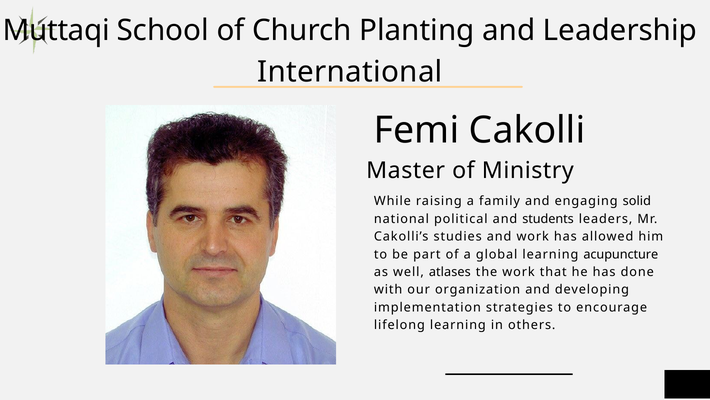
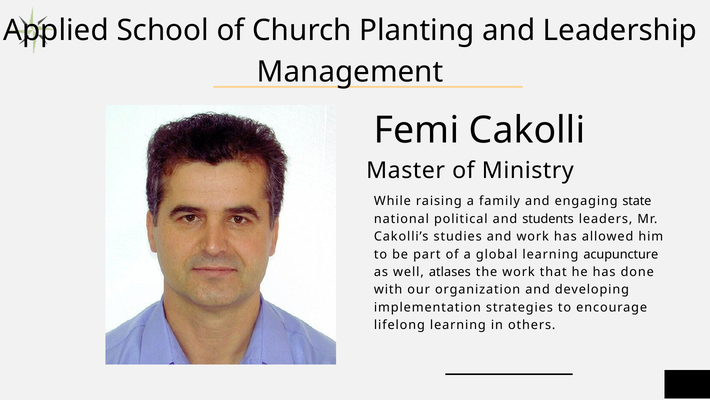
Muttaqi: Muttaqi -> Applied (56, 31)
International: International -> Management (350, 72)
solid: solid -> state (637, 201)
